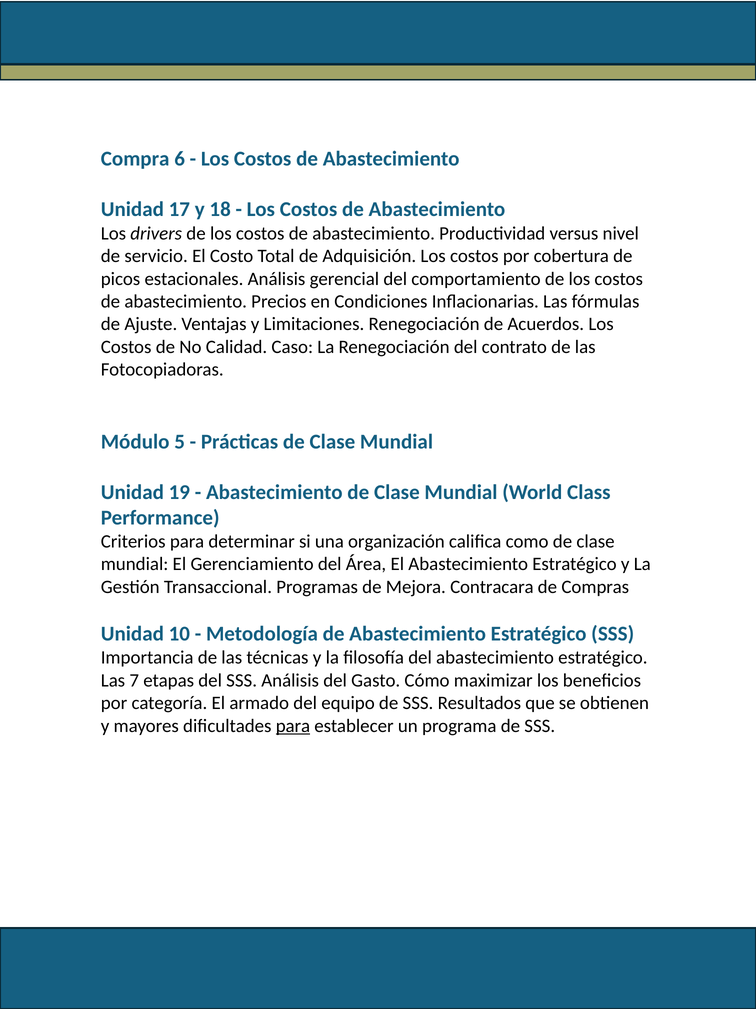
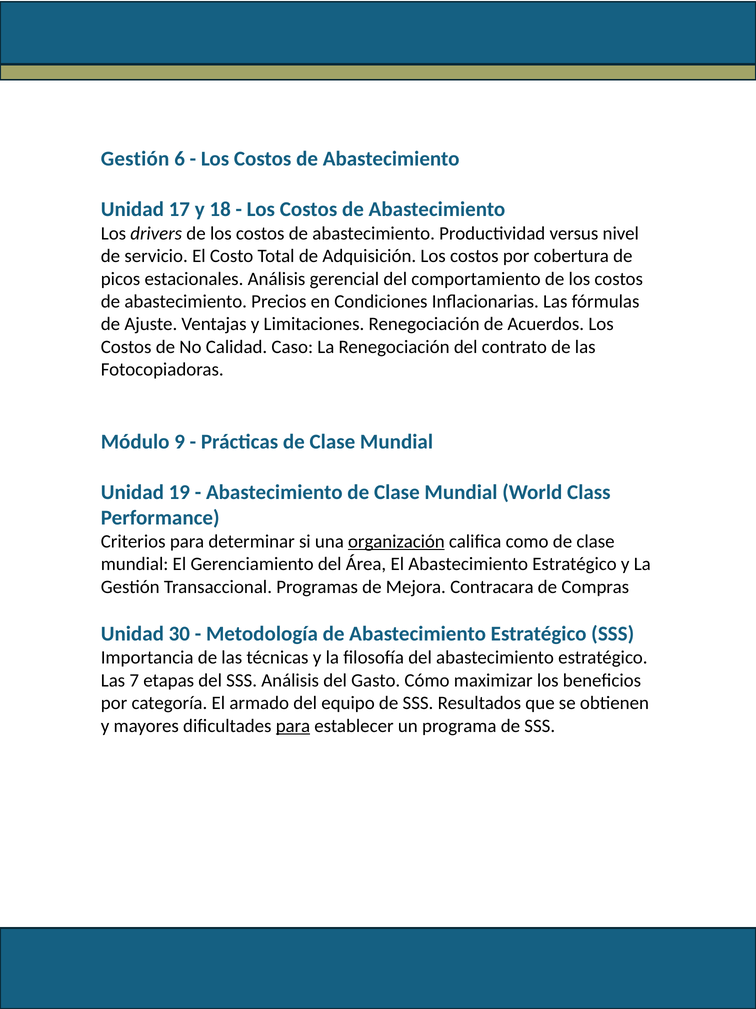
Compra: Compra -> Gestión (135, 159)
5: 5 -> 9 (180, 441)
organización underline: none -> present (396, 541)
10: 10 -> 30 (179, 633)
